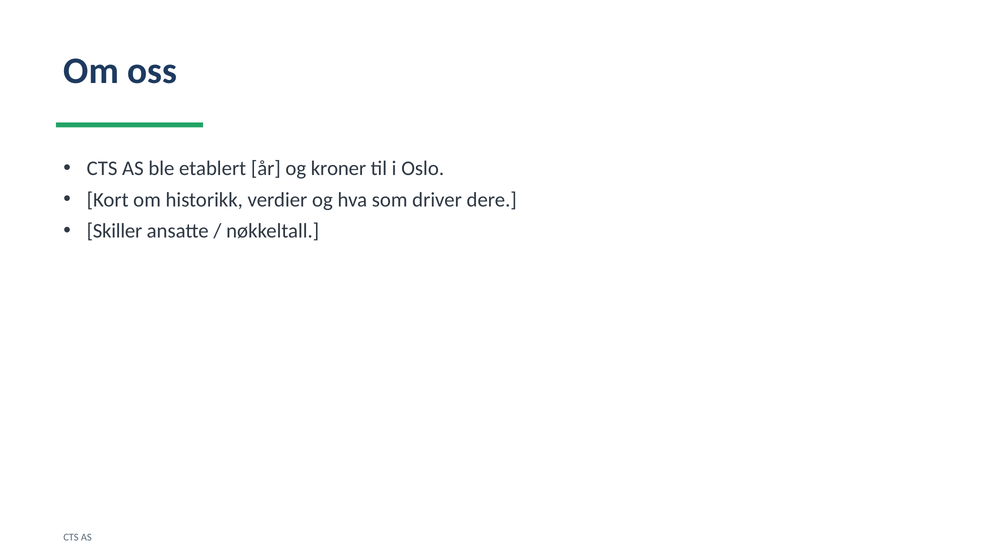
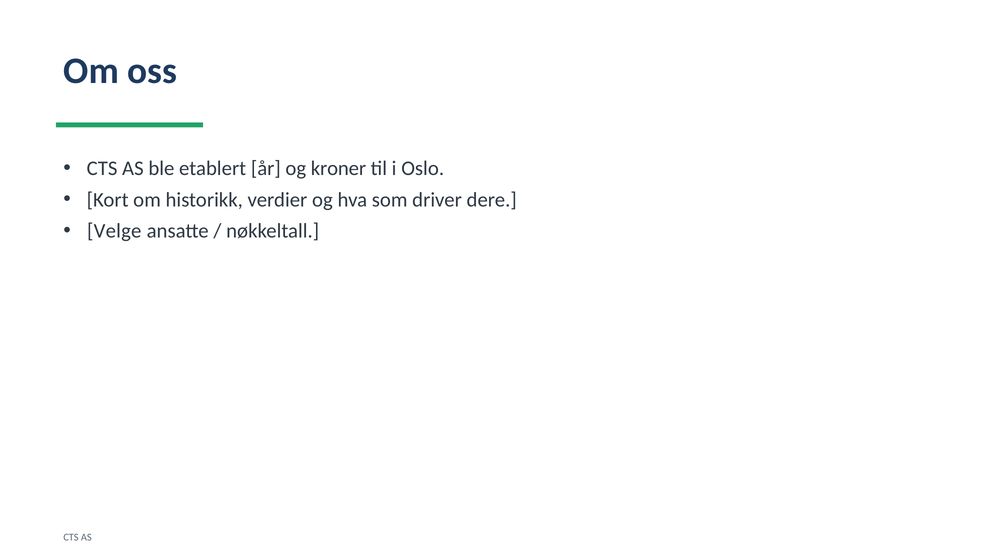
Skiller: Skiller -> Velge (114, 231)
